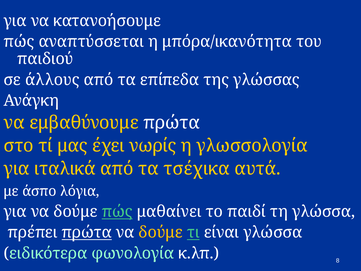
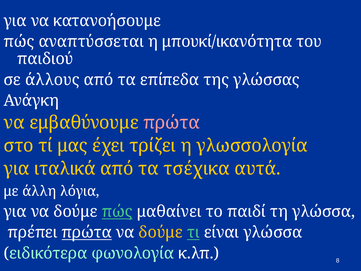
μπόρα/ικανότητα: μπόρα/ικανότητα -> μπουκί/ικανότητα (227, 42)
πρώτα colour: white -> pink (172, 122)
νωρίς: νωρίς -> τρίζει (153, 146)
άσπο: άσπο -> άλλη (39, 191)
